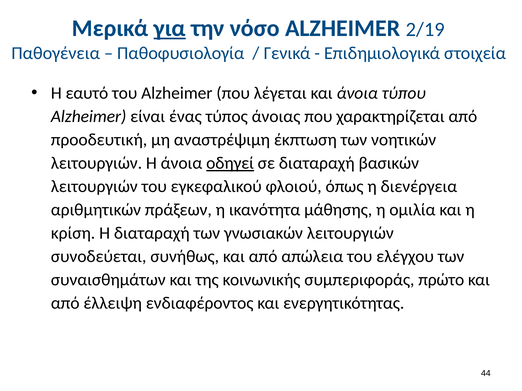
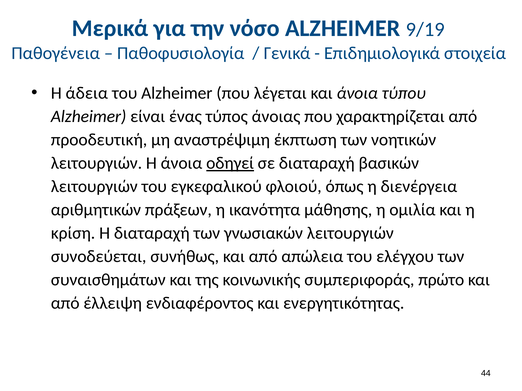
για underline: present -> none (170, 28)
2/19: 2/19 -> 9/19 (425, 29)
εαυτό: εαυτό -> άδεια (87, 93)
